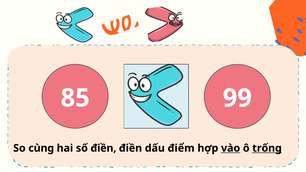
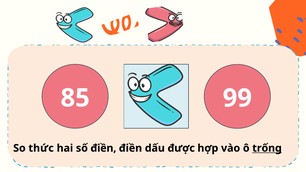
cùng: cùng -> thức (41, 148)
điểm: điểm -> được (181, 148)
vào underline: present -> none (231, 148)
